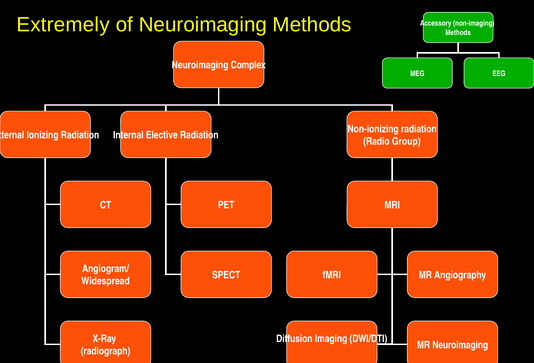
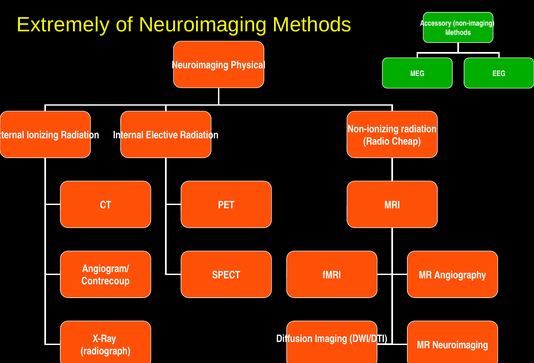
Complex: Complex -> Physical (248, 65)
Group: Group -> Cheap (406, 141)
Widespread: Widespread -> Contrecoup (105, 281)
